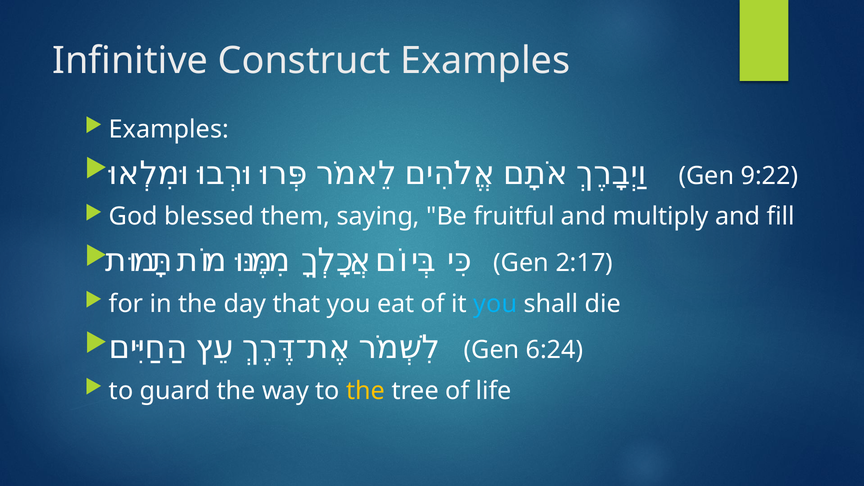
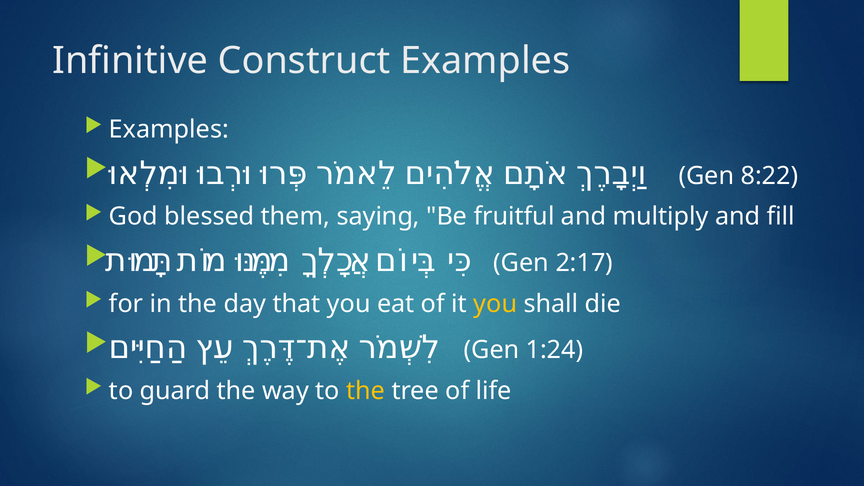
9:22: 9:22 -> 8:22 (769, 176)
you colour: light blue -> yellow (495, 304)
6:24: 6:24 -> 1:24 (555, 350)
